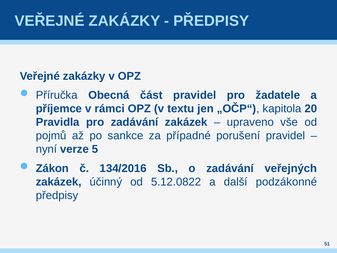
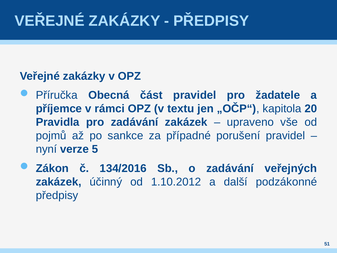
5.12.0822: 5.12.0822 -> 1.10.2012 (176, 182)
